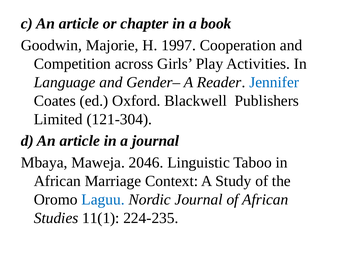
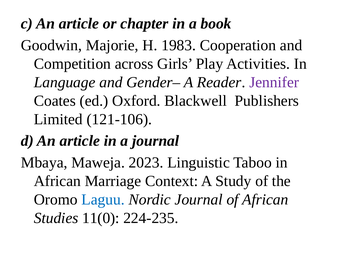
1997: 1997 -> 1983 (179, 45)
Jennifer colour: blue -> purple (274, 82)
121-304: 121-304 -> 121-106 (119, 119)
2046: 2046 -> 2023 (146, 163)
11(1: 11(1 -> 11(0 (101, 218)
